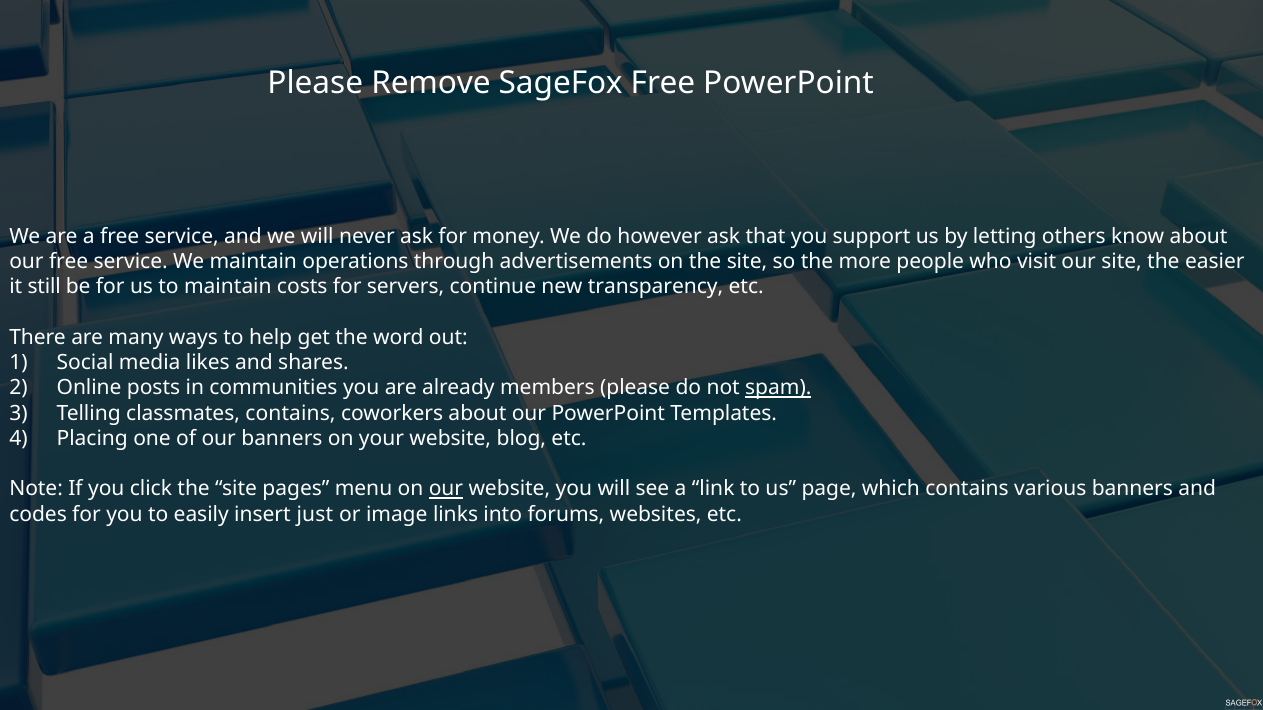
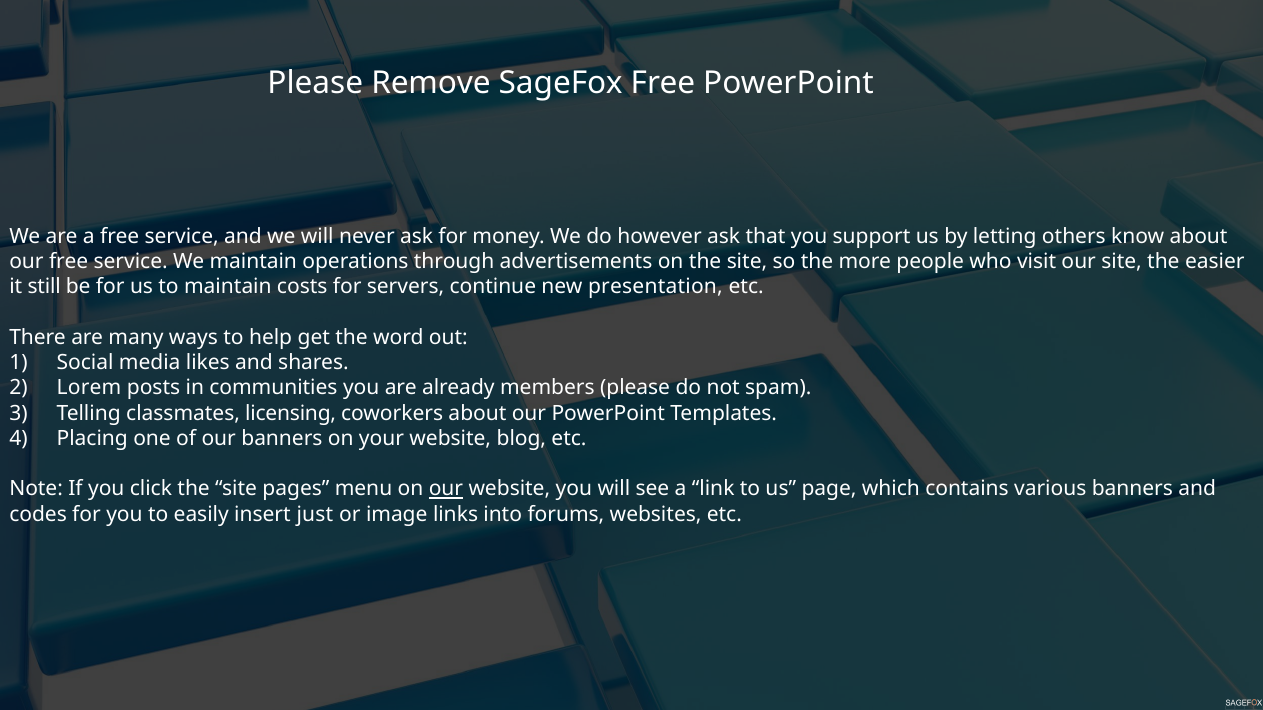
transparency: transparency -> presentation (655, 287)
Online: Online -> Lorem (89, 388)
spam underline: present -> none (778, 388)
classmates contains: contains -> licensing (291, 413)
